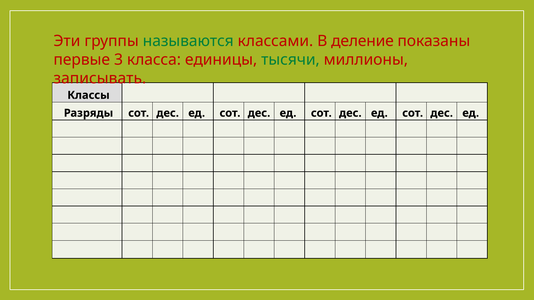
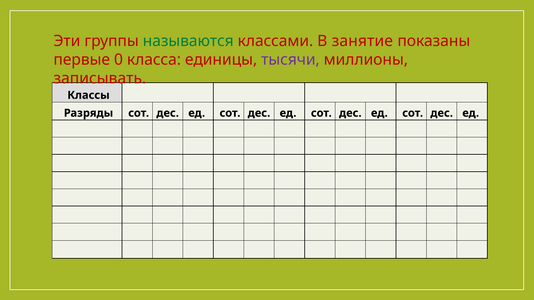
деление: деление -> занятие (362, 41)
3: 3 -> 0 (118, 60)
тысячи colour: green -> purple (290, 60)
